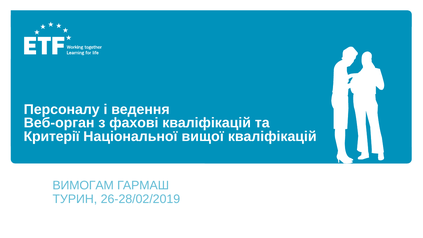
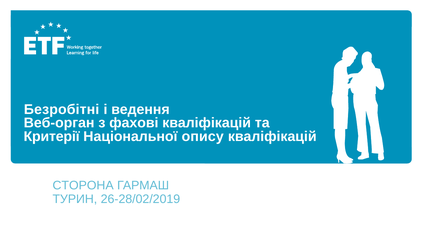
Персоналу: Персоналу -> Безробітні (62, 109)
вищої: вищої -> опису (203, 136)
ВИМОГАМ: ВИМОГАМ -> СТОРОНА (83, 185)
